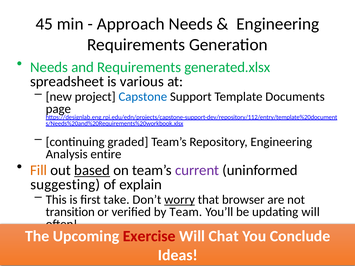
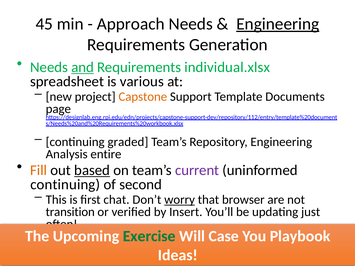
Engineering underline: none -> present (278, 24)
and underline: none -> present (83, 67)
generated.xlsx: generated.xlsx -> individual.xlsx (227, 67)
Capstone colour: blue -> orange (143, 97)
suggesting: suggesting -> continuing (65, 185)
explain: explain -> second (141, 185)
take: take -> chat (116, 200)
Team: Team -> Insert (186, 212)
updating will: will -> just (311, 212)
Exercise colour: red -> green (149, 236)
Chat: Chat -> Case (224, 236)
Conclude: Conclude -> Playbook (300, 236)
